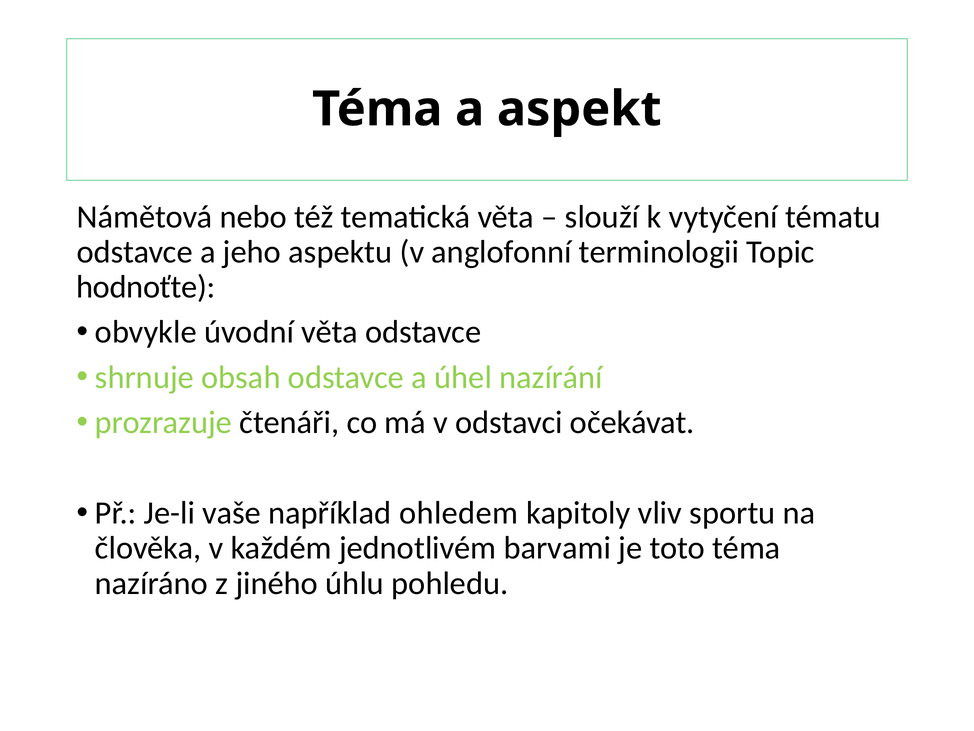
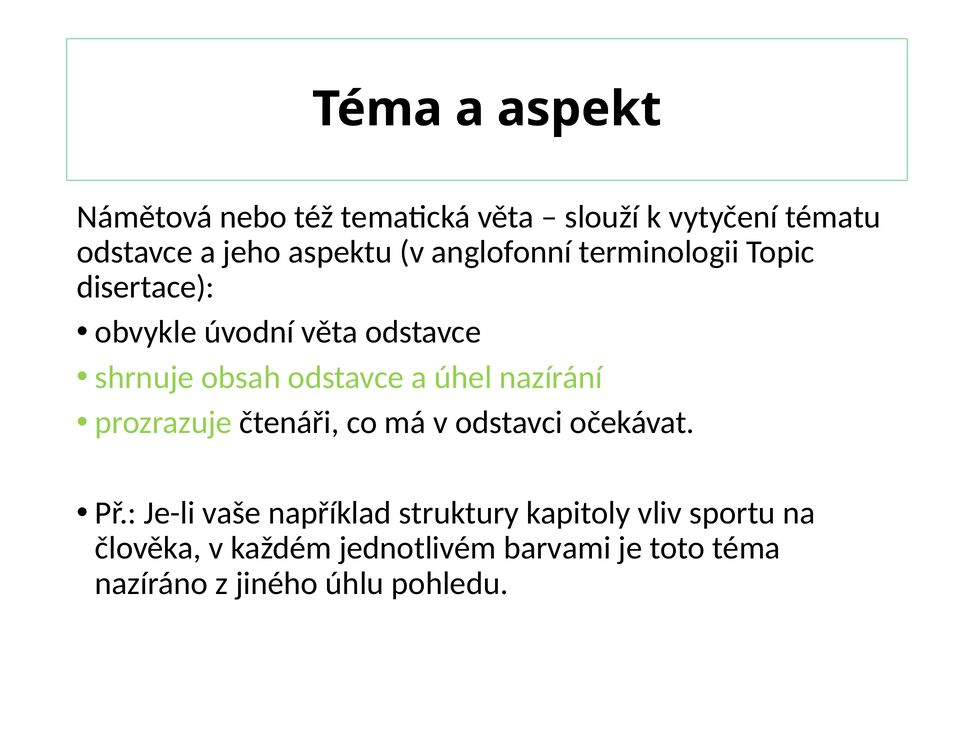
hodnoťte: hodnoťte -> disertace (146, 287)
ohledem: ohledem -> struktury (459, 513)
